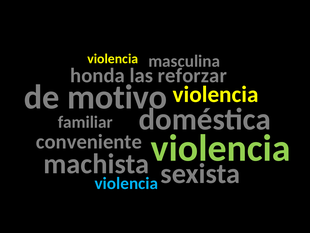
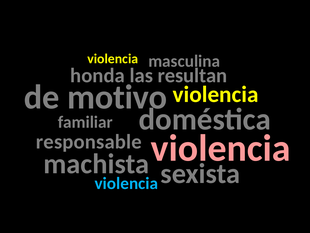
reforzar: reforzar -> resultan (192, 75)
conveniente: conveniente -> responsable (89, 141)
violencia colour: light green -> pink (221, 148)
